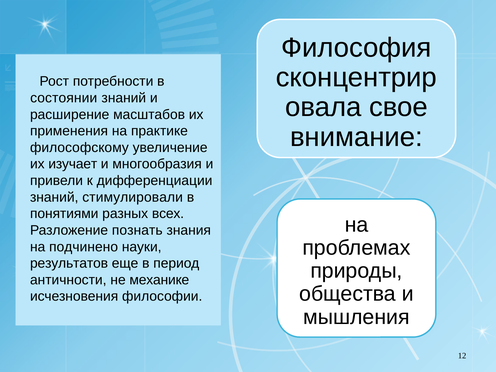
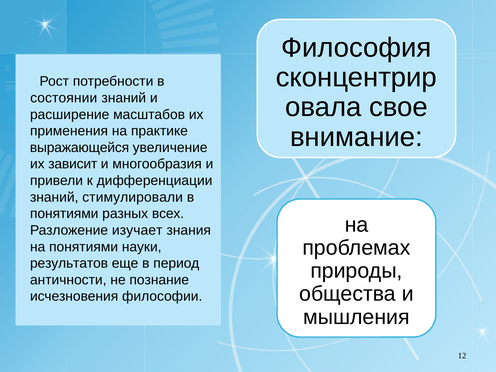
философскому: философскому -> выражающейся (79, 148)
изучает: изучает -> зависит (73, 164)
познать: познать -> изучает (137, 230)
на подчинено: подчинено -> понятиями (84, 247)
механике: механике -> познание (159, 280)
